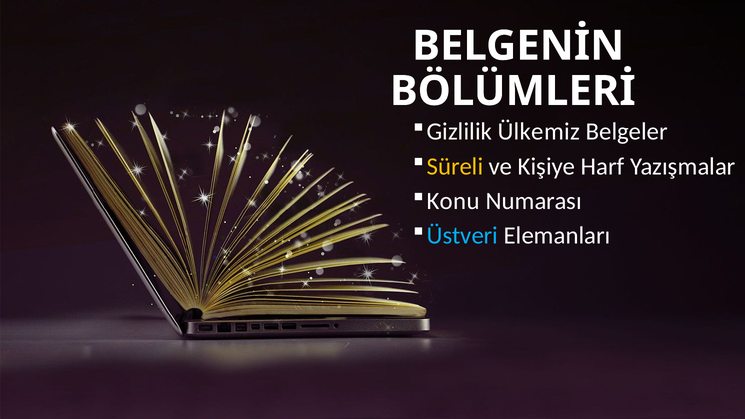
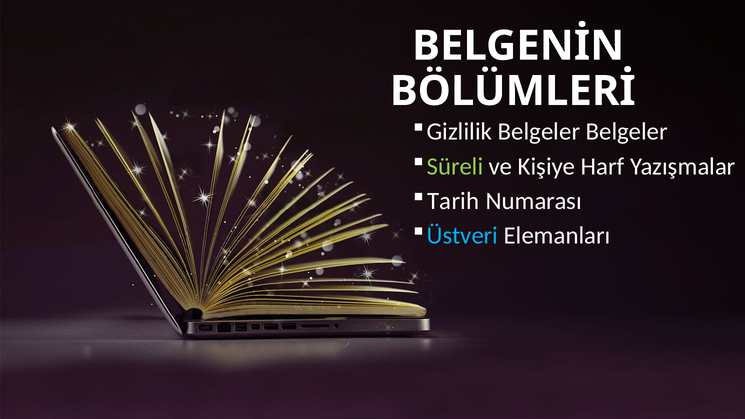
Gizlilik Ülkemiz: Ülkemiz -> Belgeler (539, 132)
Süreli colour: yellow -> light green (455, 166)
Konu: Konu -> Tarih (453, 201)
